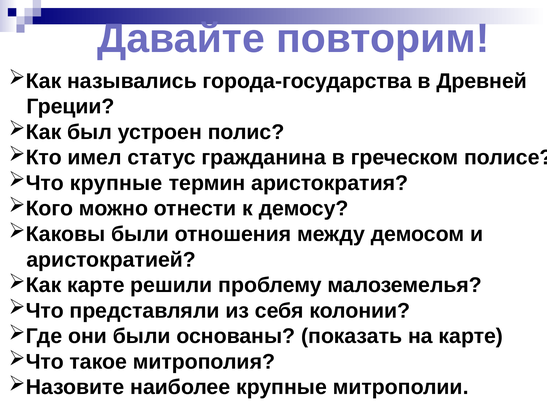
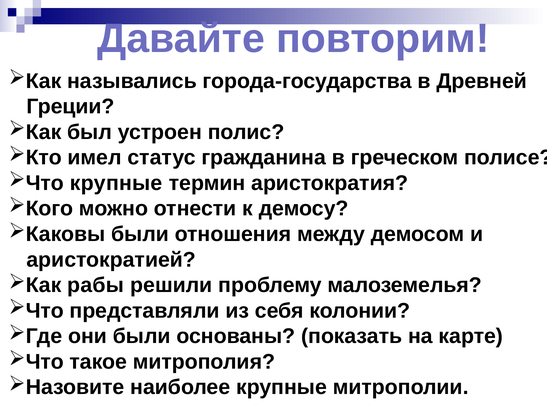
карте: карте -> рабы (96, 285)
